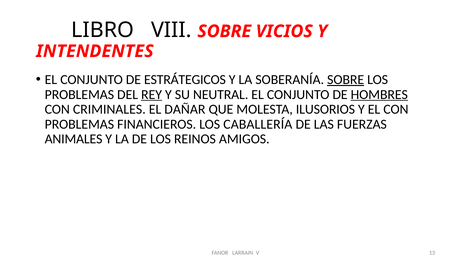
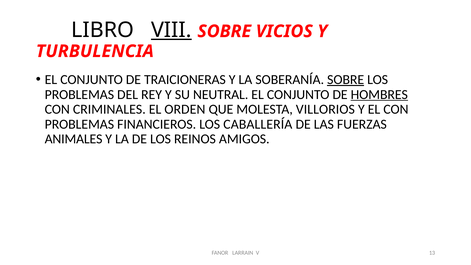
VIII underline: none -> present (171, 30)
INTENDENTES: INTENDENTES -> TURBULENCIA (95, 51)
ESTRÁTEGICOS: ESTRÁTEGICOS -> TRAICIONERAS (185, 80)
REY underline: present -> none (152, 94)
DAÑAR: DAÑAR -> ORDEN (185, 109)
ILUSORIOS: ILUSORIOS -> VILLORIOS (325, 109)
